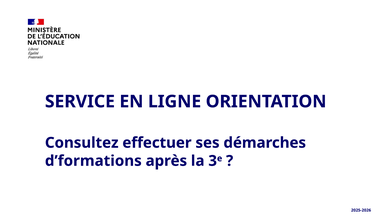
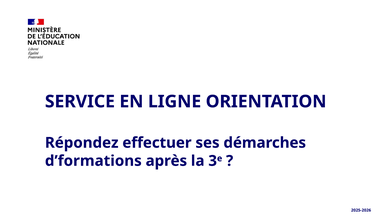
Consultez: Consultez -> Répondez (82, 143)
